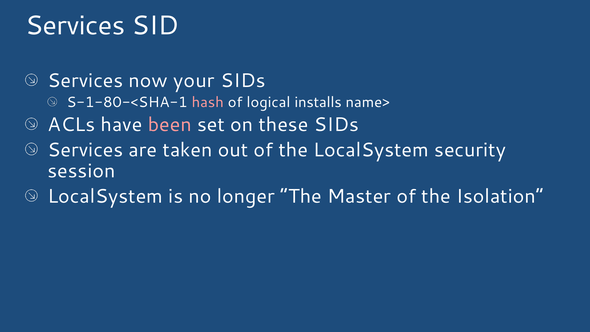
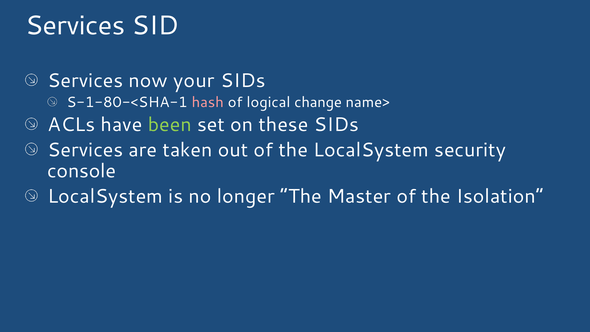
installs: installs -> change (318, 102)
been colour: pink -> light green (170, 125)
session: session -> console (82, 171)
